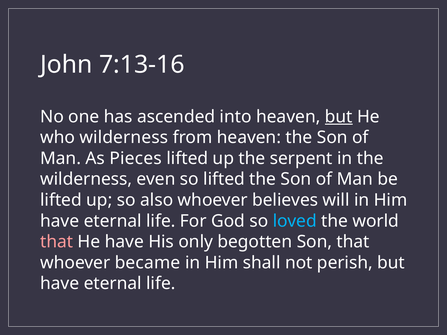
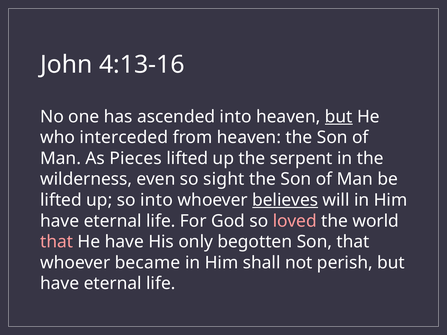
7:13-16: 7:13-16 -> 4:13-16 (142, 65)
who wilderness: wilderness -> interceded (124, 138)
so lifted: lifted -> sight (224, 179)
so also: also -> into (157, 200)
believes underline: none -> present (285, 200)
loved colour: light blue -> pink (295, 221)
